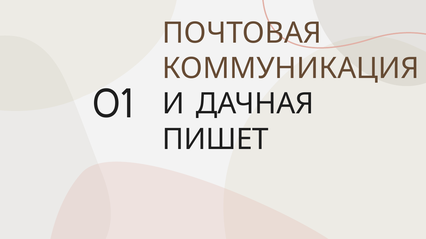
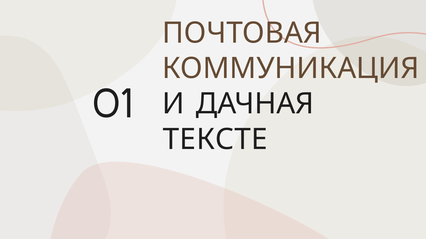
ПИШЕТ: ПИШЕТ -> ТЕКСТЕ (215, 140)
